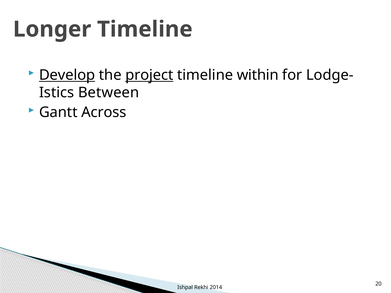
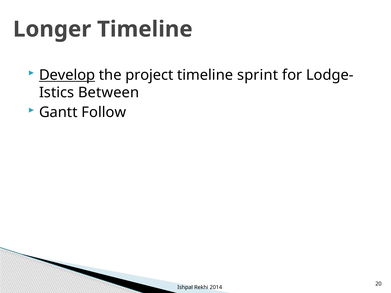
project underline: present -> none (149, 75)
within: within -> sprint (258, 75)
Across: Across -> Follow (104, 112)
